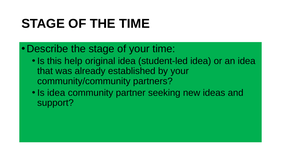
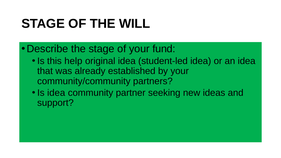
THE TIME: TIME -> WILL (135, 24)
your time: time -> fund (164, 49)
